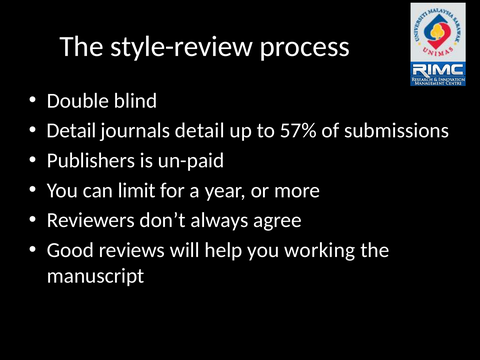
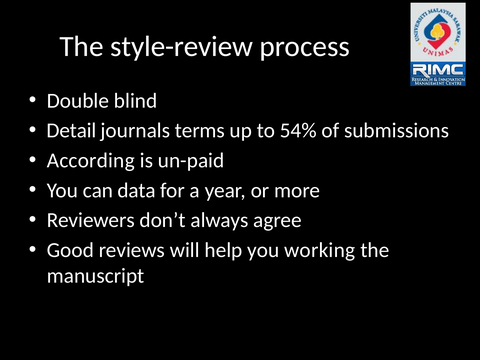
journals detail: detail -> terms (200, 131)
57%: 57% -> 54% (298, 131)
Publishers: Publishers -> According (91, 160)
limit: limit -> data (137, 190)
